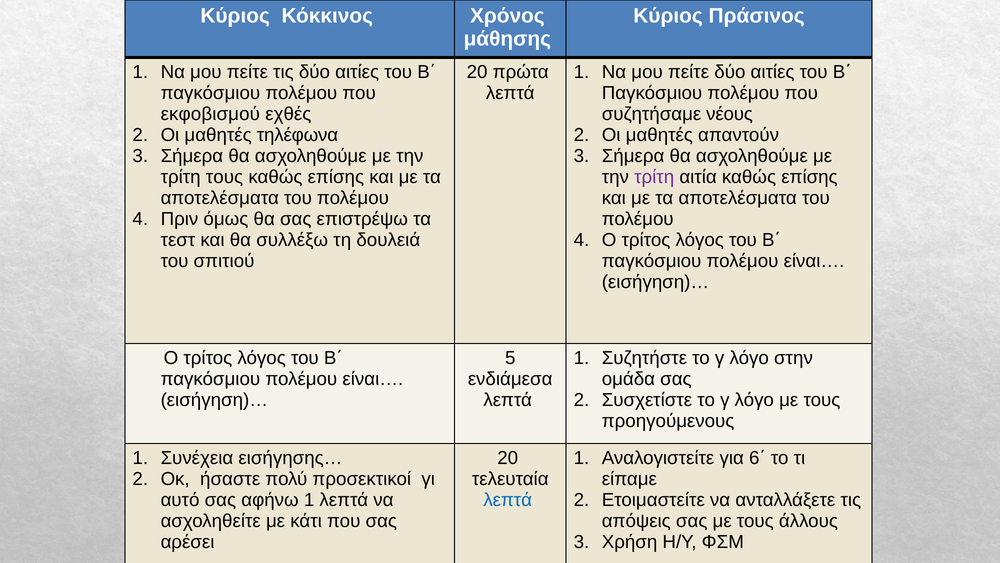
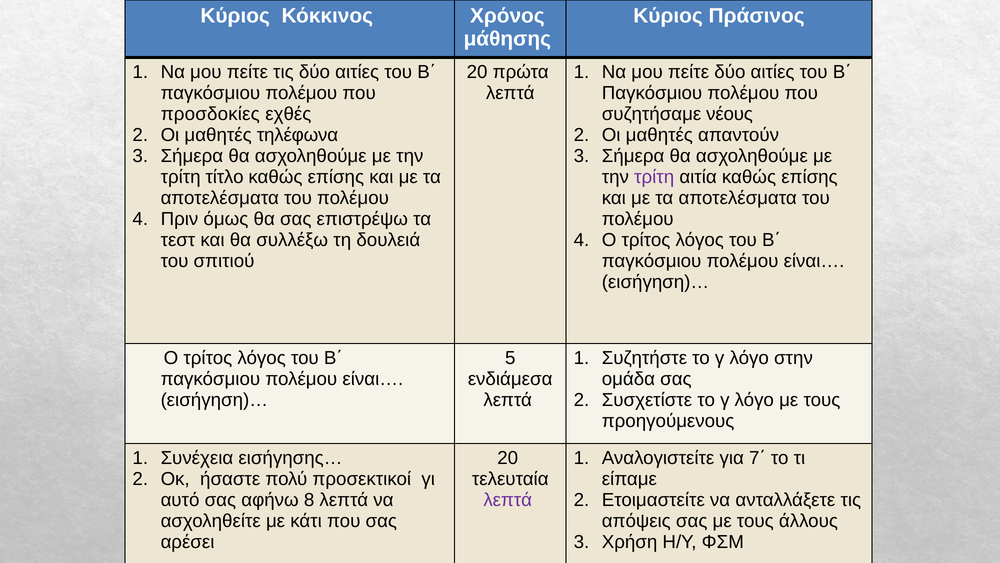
εκφοβισμού: εκφοβισμού -> προσδοκίες (210, 114)
τρίτη τους: τους -> τίτλο (225, 177)
6΄: 6΄ -> 7΄ (757, 458)
αφήνω 1: 1 -> 8 (309, 500)
λεπτά colour: blue -> purple (508, 500)
